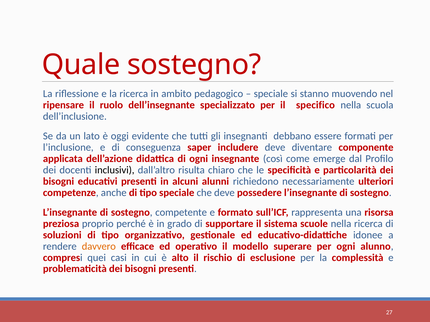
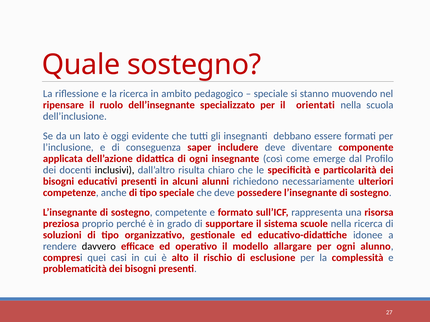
specifico: specifico -> orientati (315, 105)
davvero colour: orange -> black (99, 247)
superare: superare -> allargare (293, 247)
